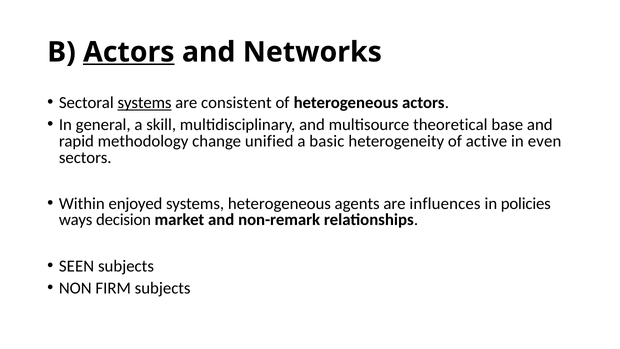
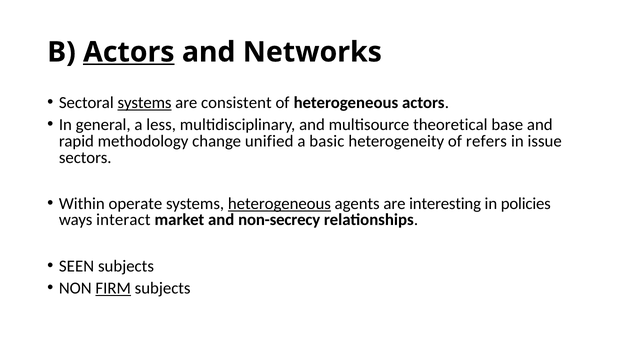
skill: skill -> less (161, 125)
active: active -> refers (486, 141)
even: even -> issue (545, 141)
enjoyed: enjoyed -> operate (135, 203)
heterogeneous underline: none -> present (279, 203)
influences: influences -> interesting (445, 203)
decision: decision -> interact (123, 220)
non-remark: non-remark -> non-secrecy (279, 220)
FIRM underline: none -> present (113, 288)
